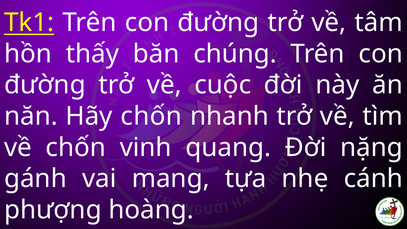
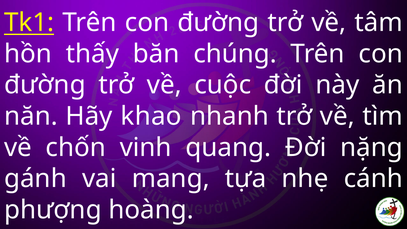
Hãy chốn: chốn -> khao (151, 116)
